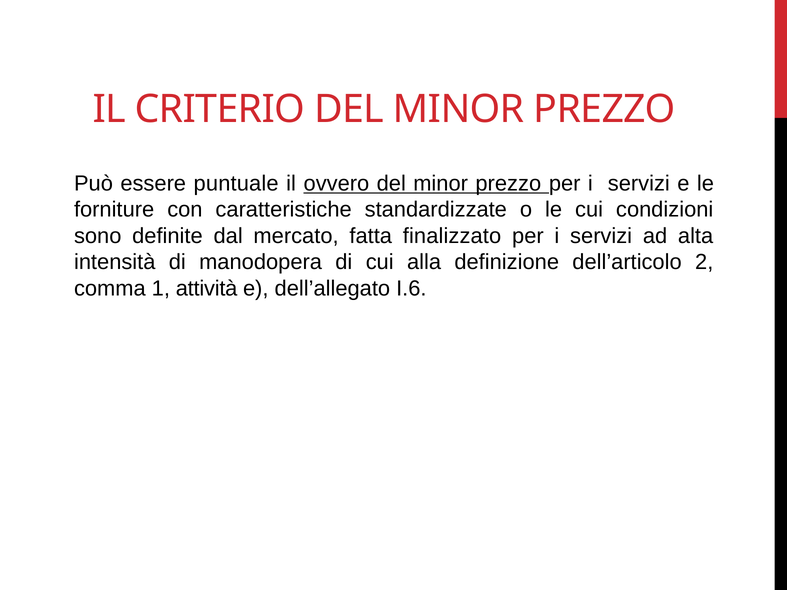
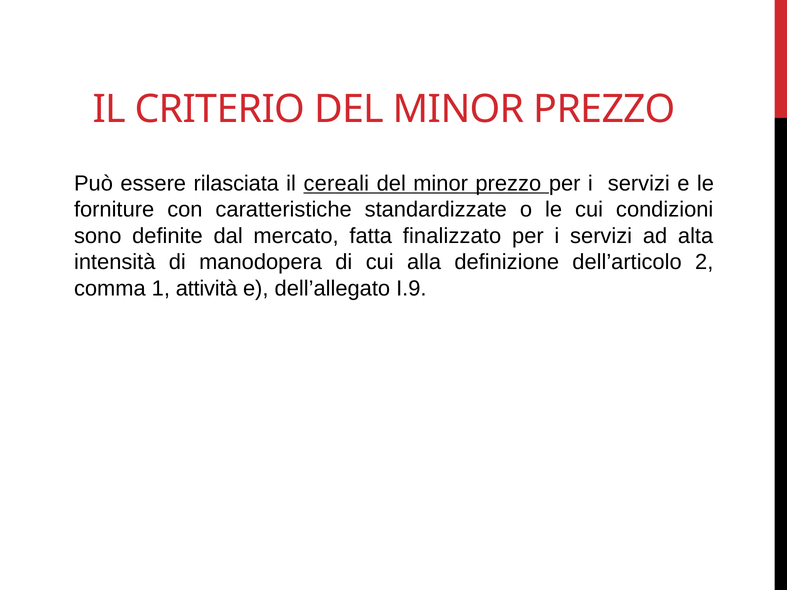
puntuale: puntuale -> rilasciata (236, 184)
ovvero: ovvero -> cereali (336, 184)
I.6: I.6 -> I.9 (411, 289)
